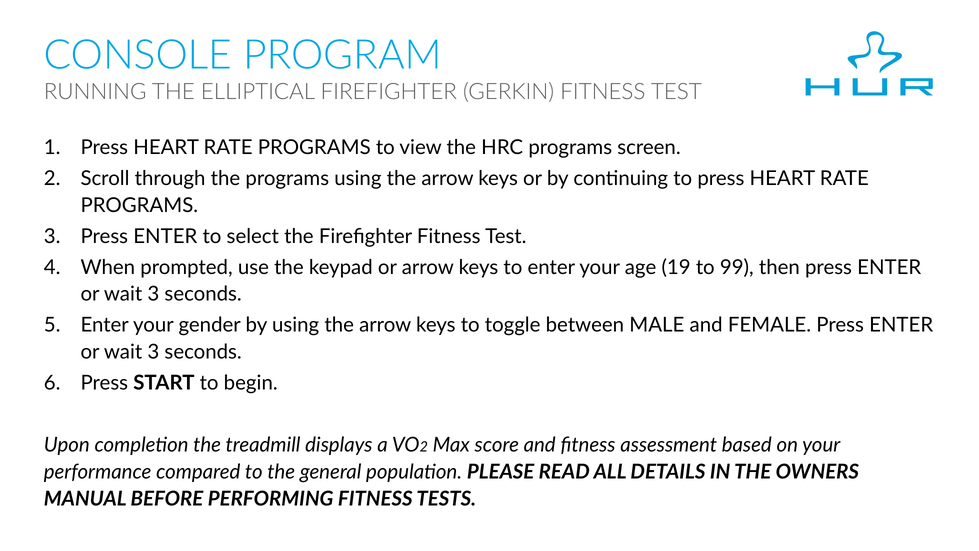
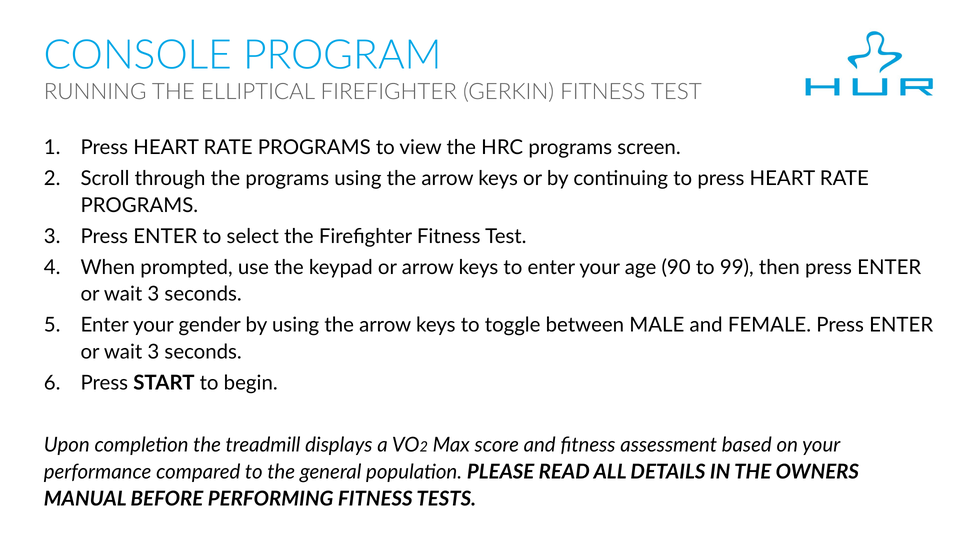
19: 19 -> 90 (676, 267)
